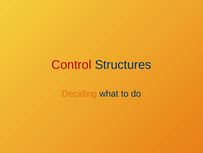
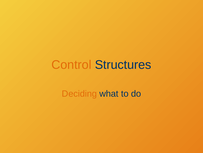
Control colour: red -> orange (71, 64)
